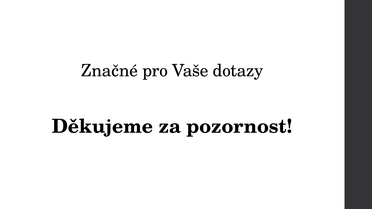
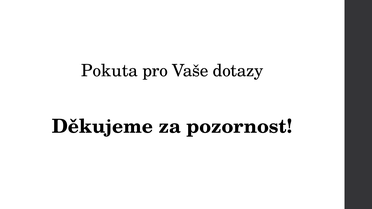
Značné: Značné -> Pokuta (110, 71)
